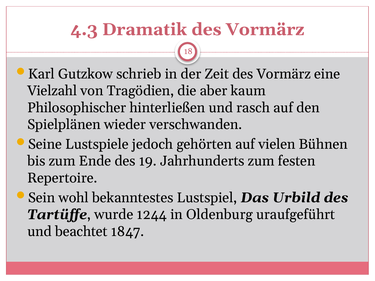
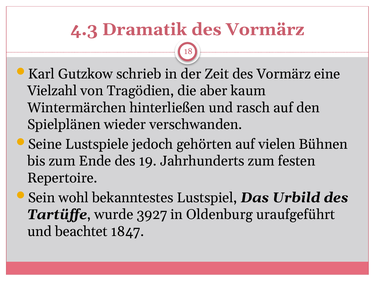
Philosophischer: Philosophischer -> Wintermärchen (77, 108)
1244: 1244 -> 3927 (152, 215)
